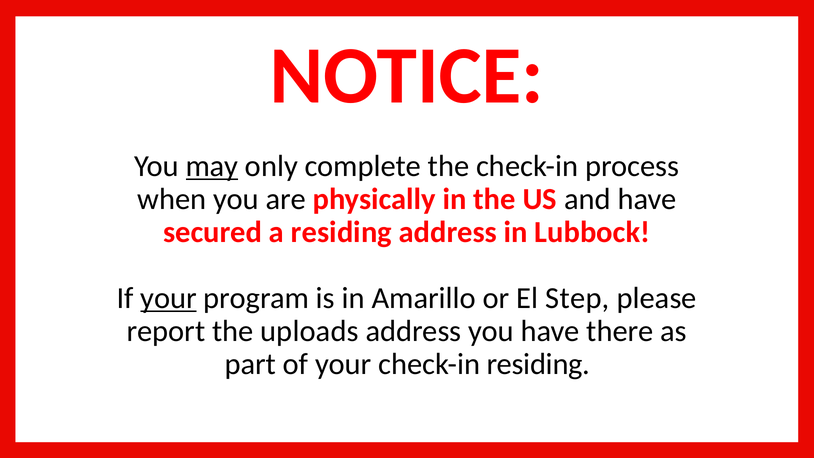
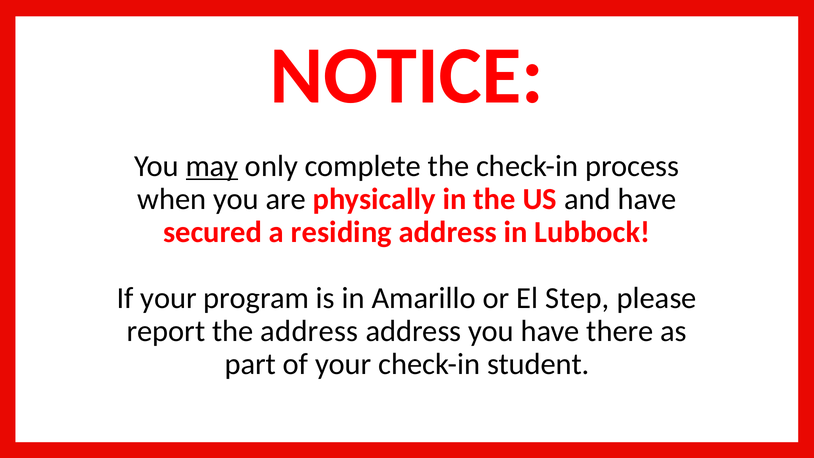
your underline: present -> none (168, 298)
the uploads: uploads -> address (309, 331)
check-in residing: residing -> student (538, 364)
